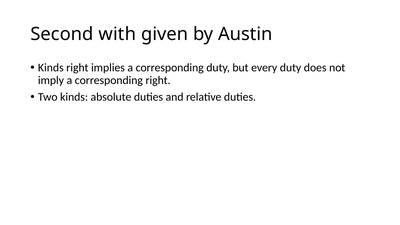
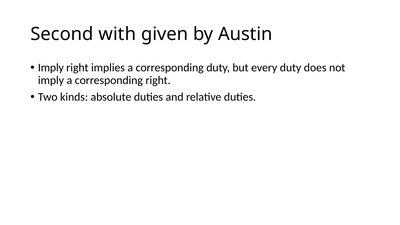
Kinds: Kinds -> Imply (51, 68)
